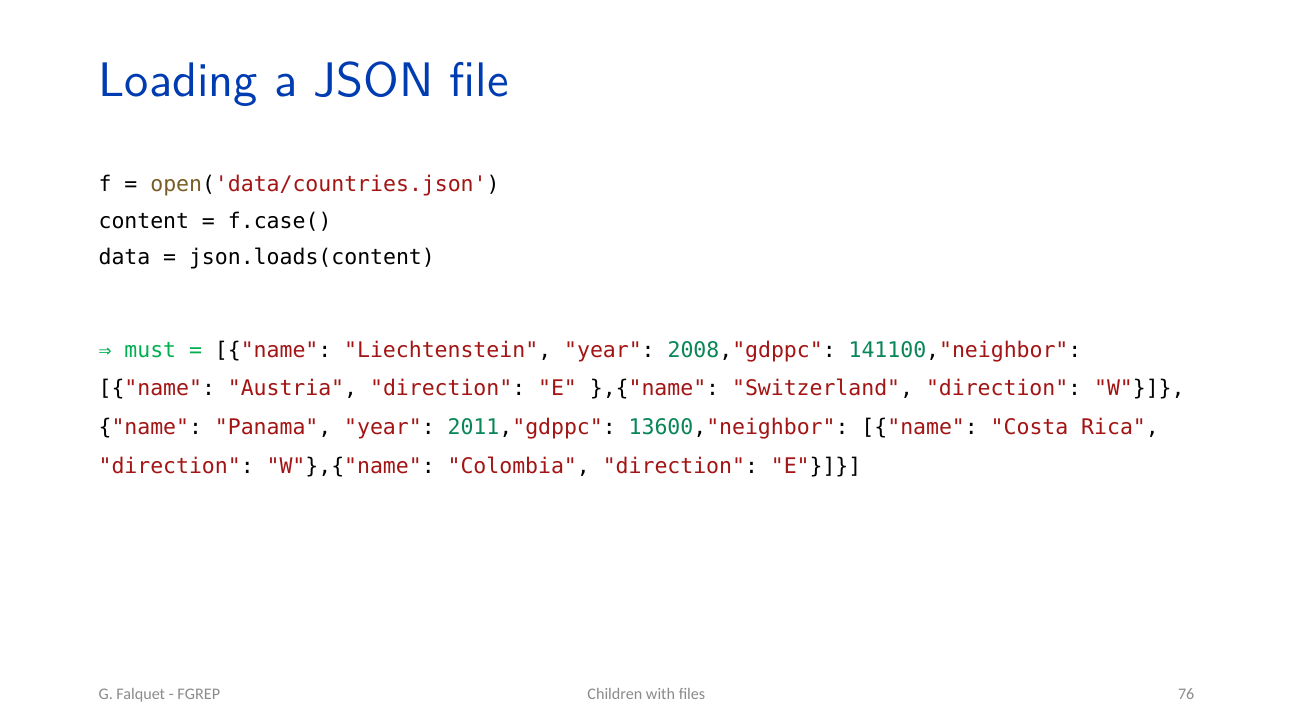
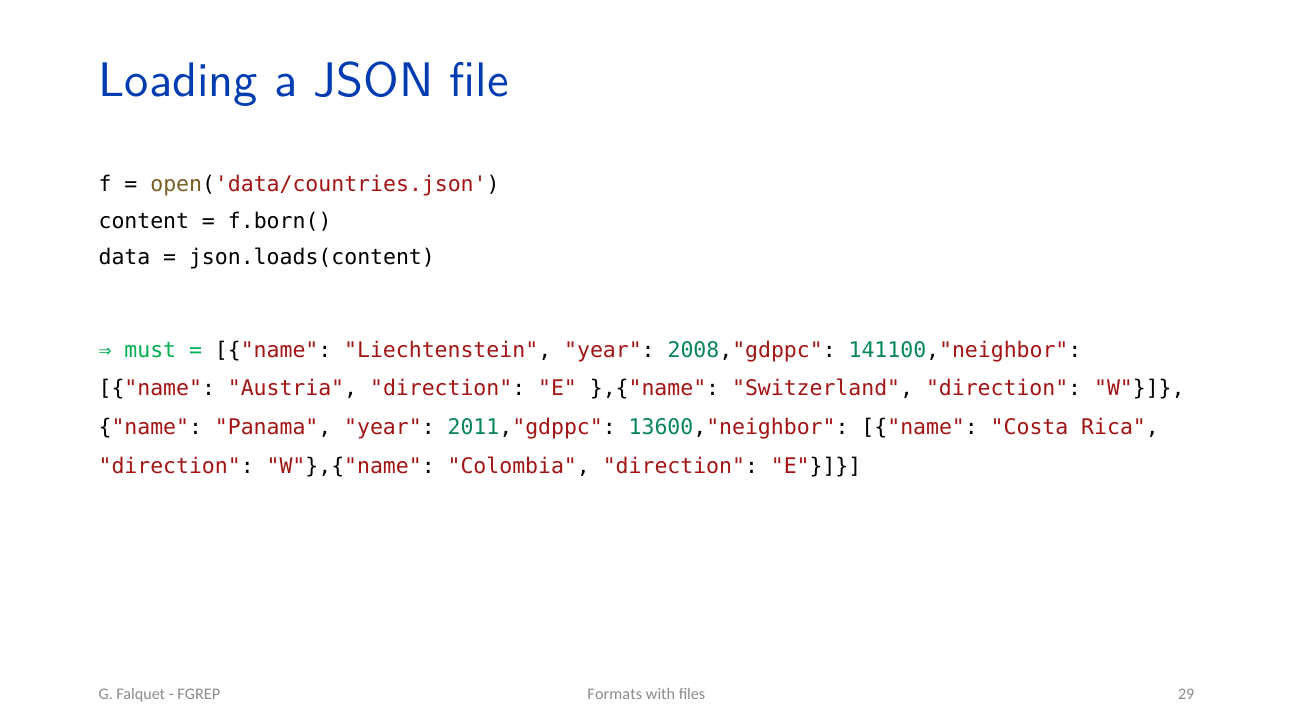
f.case(: f.case( -> f.born( (280, 221)
Children: Children -> Formats (615, 694)
76: 76 -> 29 (1186, 694)
